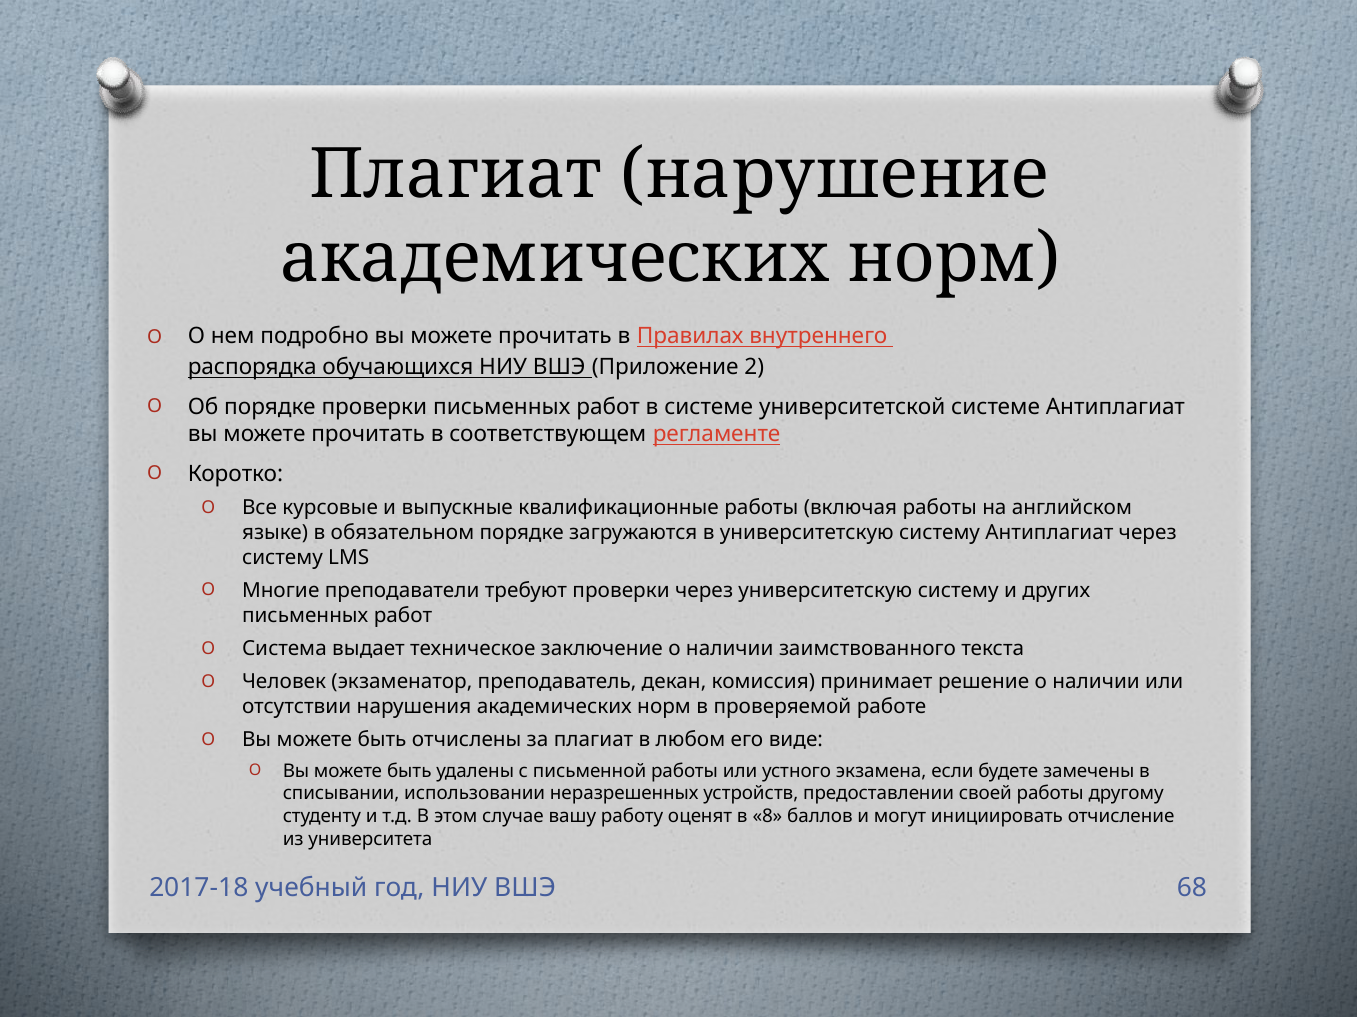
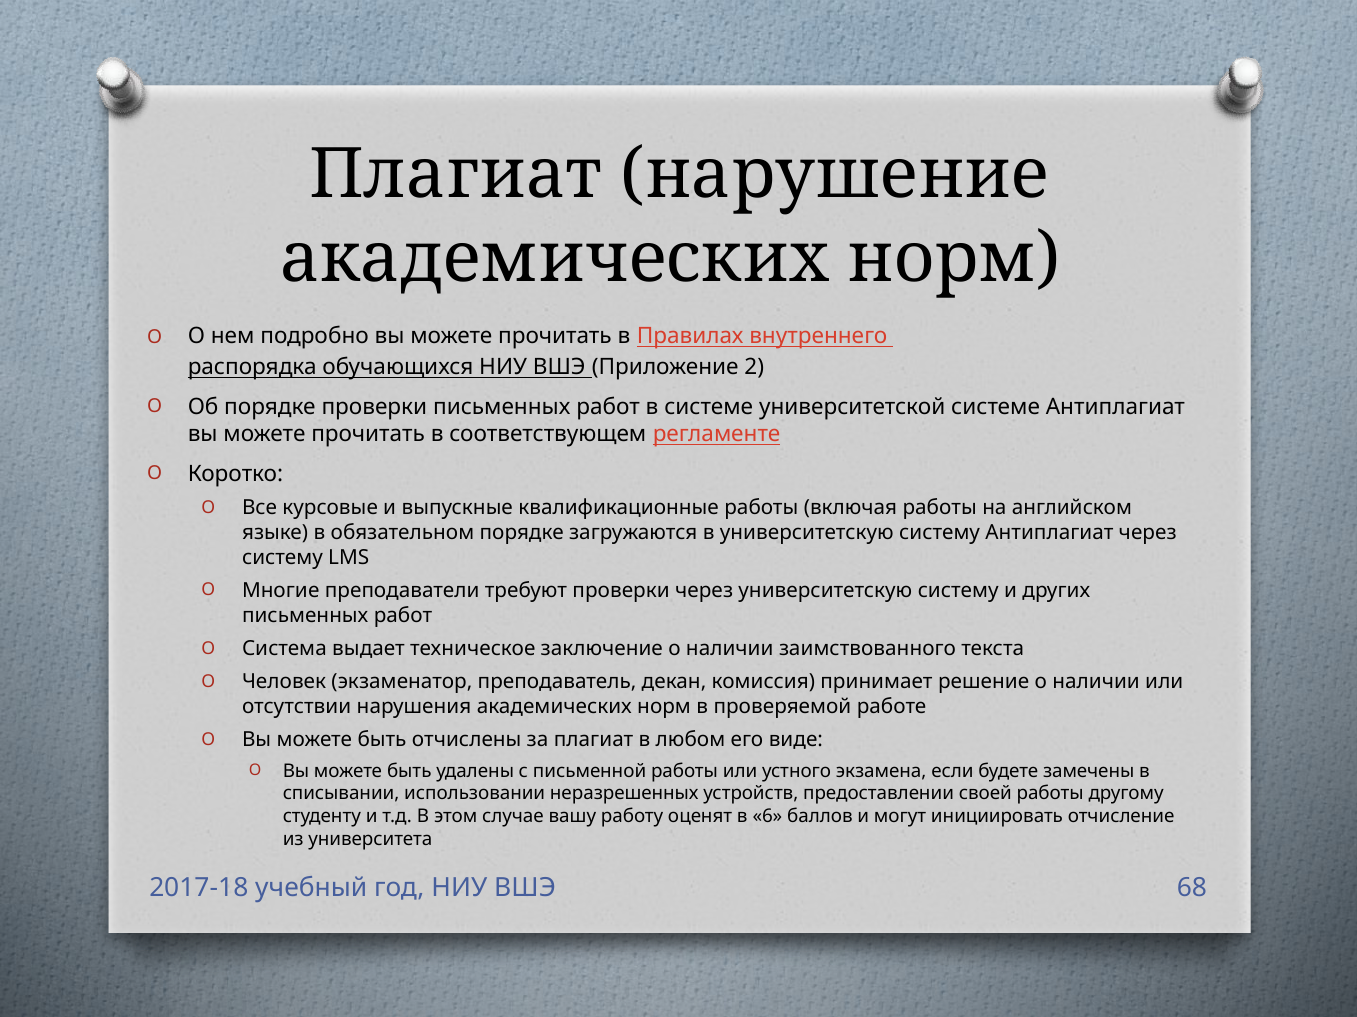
8: 8 -> 6 (767, 817)
